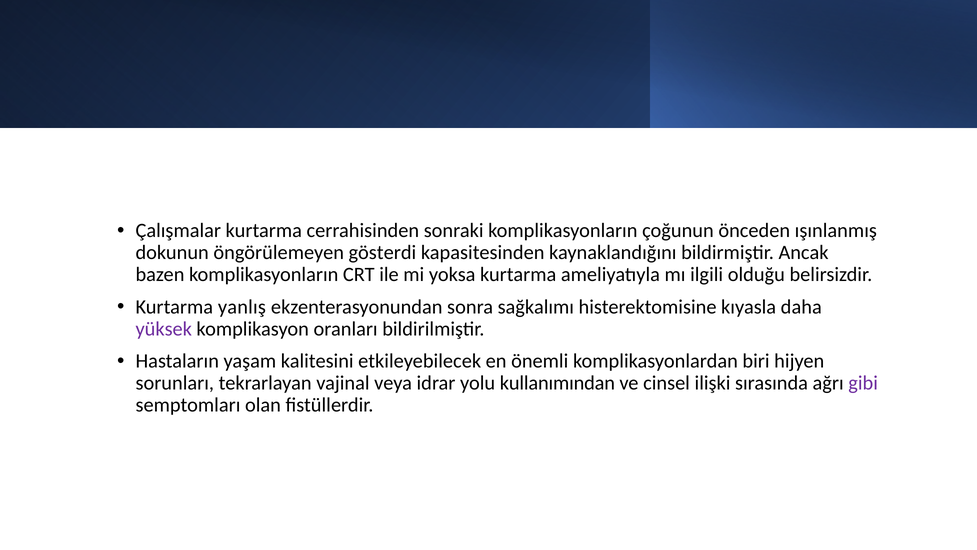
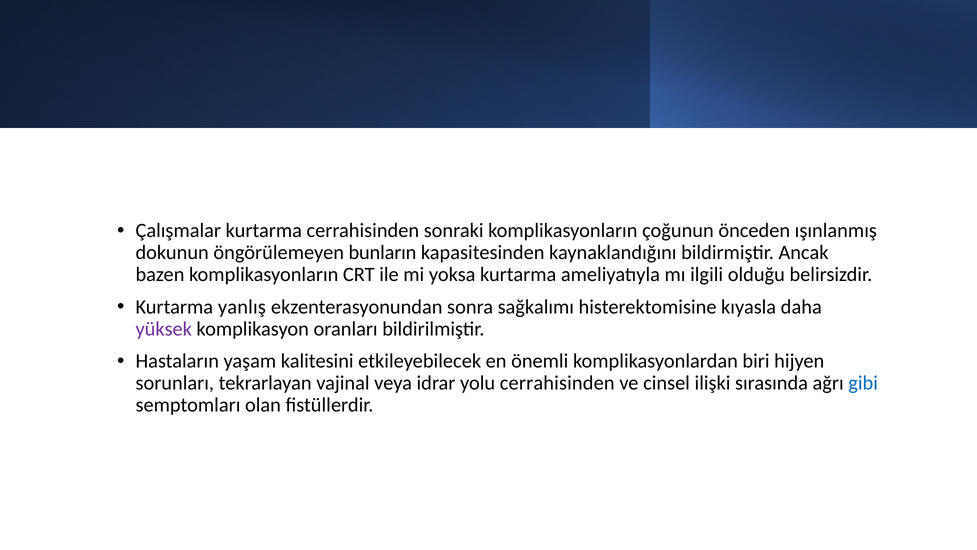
gösterdi: gösterdi -> bunların (382, 253)
yolu kullanımından: kullanımından -> cerrahisinden (557, 383)
gibi colour: purple -> blue (863, 383)
